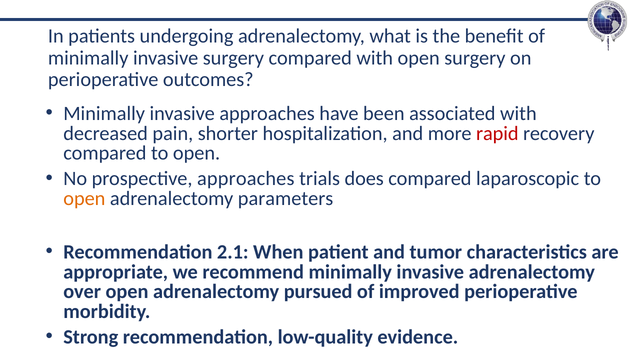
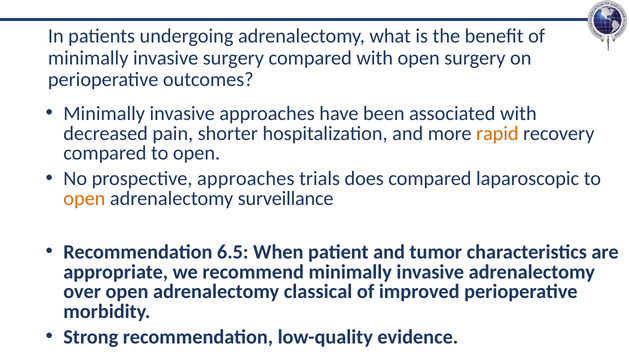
rapid colour: red -> orange (497, 133)
parameters: parameters -> surveillance (286, 198)
2.1: 2.1 -> 6.5 (233, 252)
pursued: pursued -> classical (318, 291)
